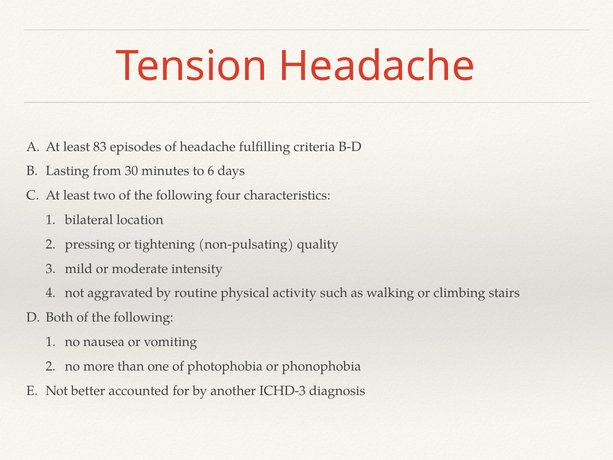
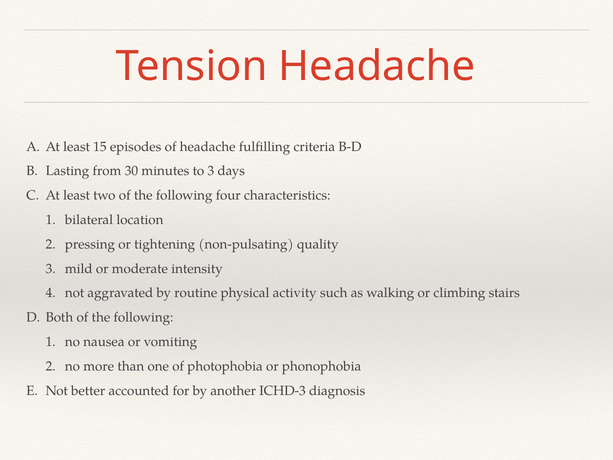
83: 83 -> 15 (100, 147)
to 6: 6 -> 3 (211, 171)
